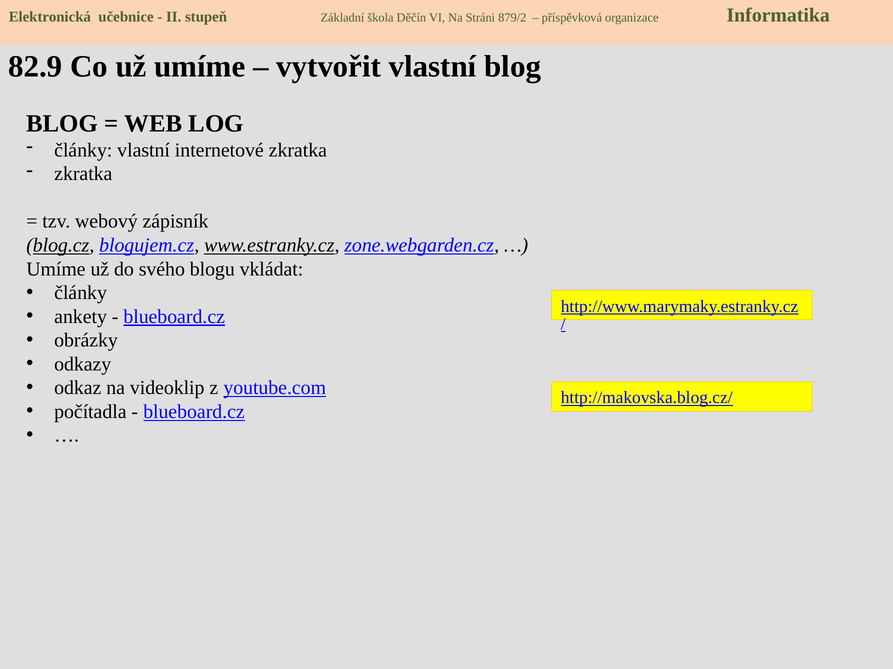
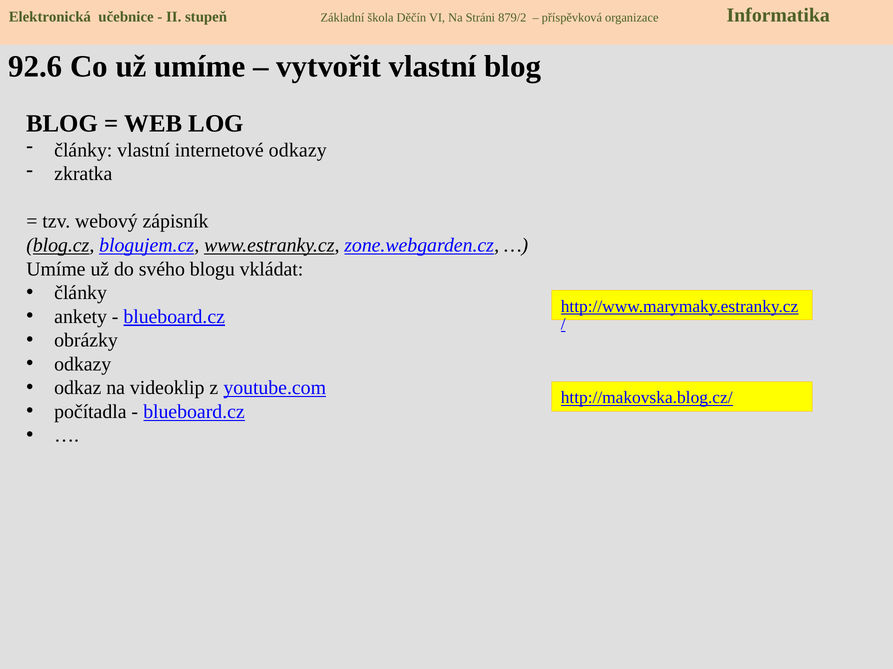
82.9: 82.9 -> 92.6 (35, 67)
internetové zkratka: zkratka -> odkazy (298, 150)
